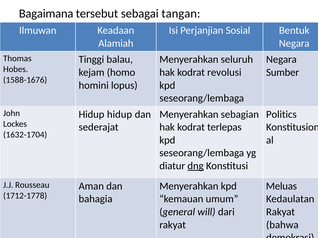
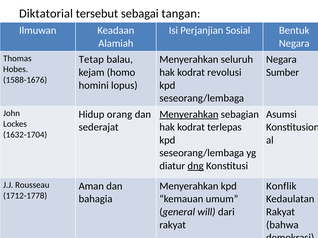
Bagaimana: Bagaimana -> Diktatorial (46, 13)
Tinggi: Tinggi -> Tetap (91, 60)
Hidup hidup: hidup -> orang (120, 114)
Menyerahkan underline: none -> present (189, 114)
Politics: Politics -> Asumsi (281, 114)
Meluas: Meluas -> Konflik (281, 186)
